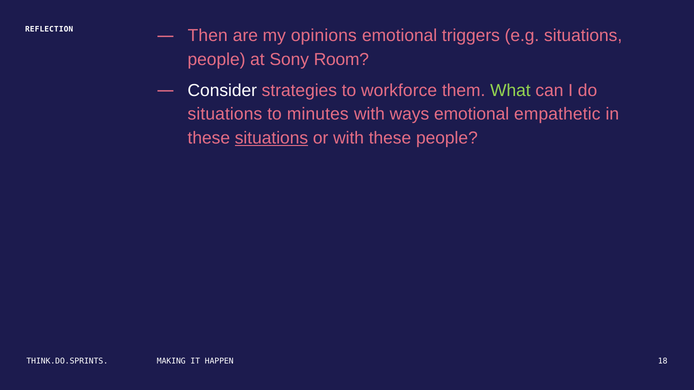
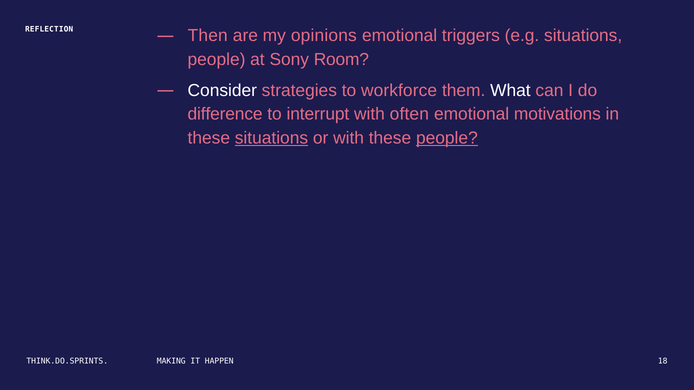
What colour: light green -> white (510, 91)
situations: situations -> difference (225, 114)
minutes: minutes -> interrupt (318, 114)
ways: ways -> often (409, 114)
empathetic: empathetic -> motivations (557, 114)
people underline: none -> present (447, 138)
